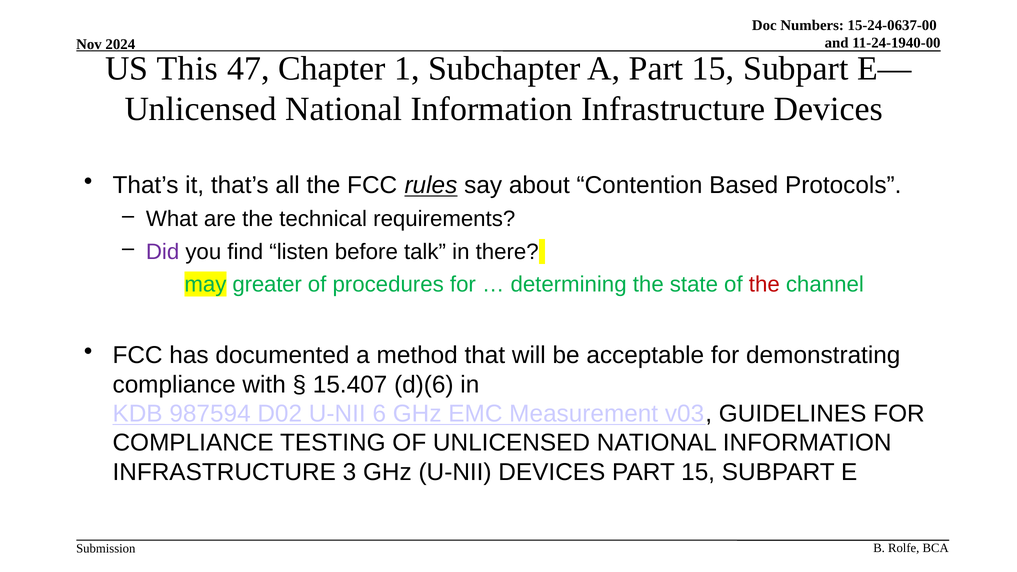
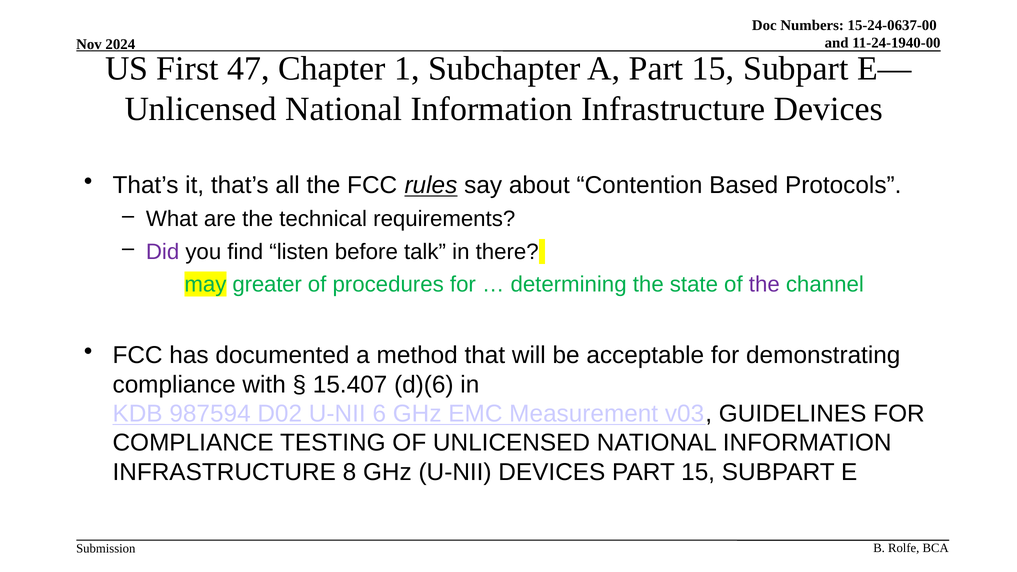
This: This -> First (188, 69)
the colour: red -> purple (764, 284)
3: 3 -> 8 (350, 472)
